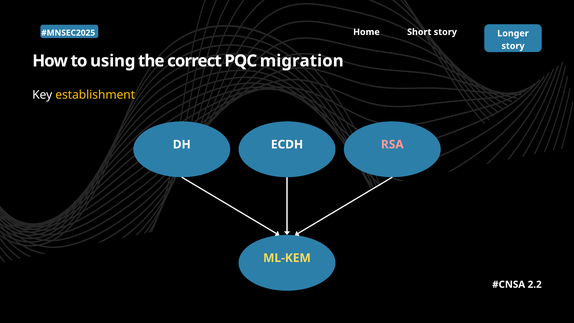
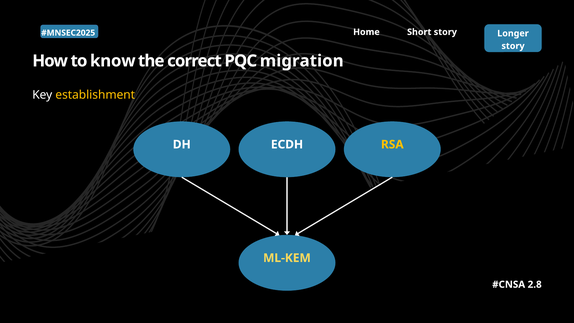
using: using -> know (113, 61)
RSA colour: pink -> yellow (392, 144)
2.2: 2.2 -> 2.8 (535, 284)
